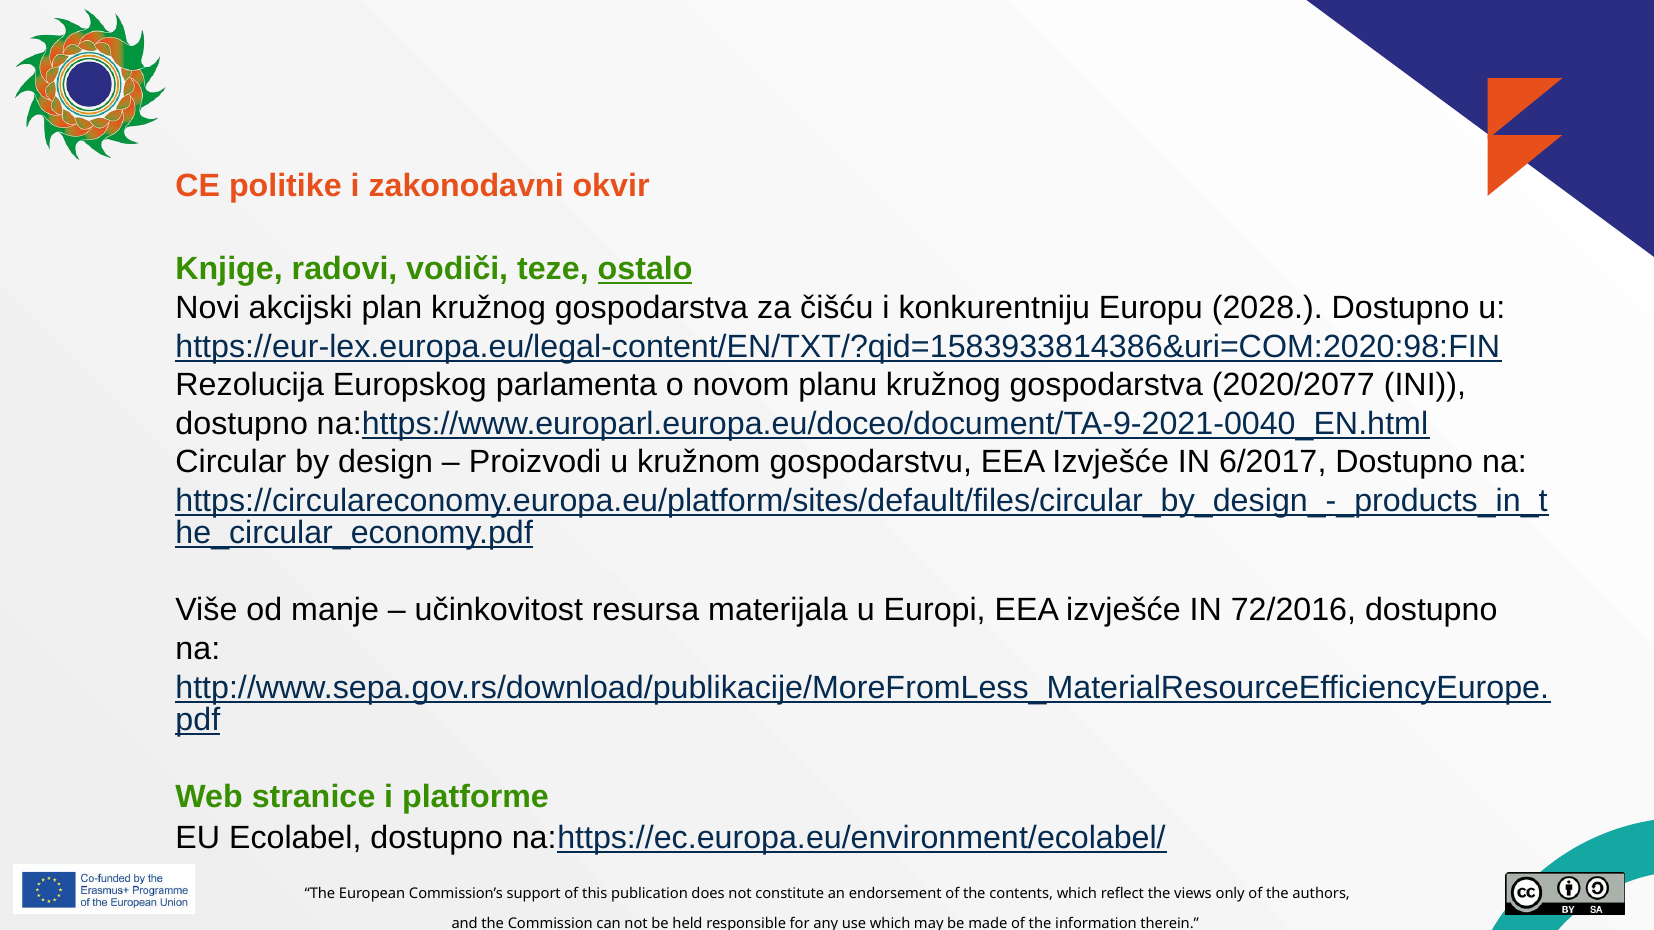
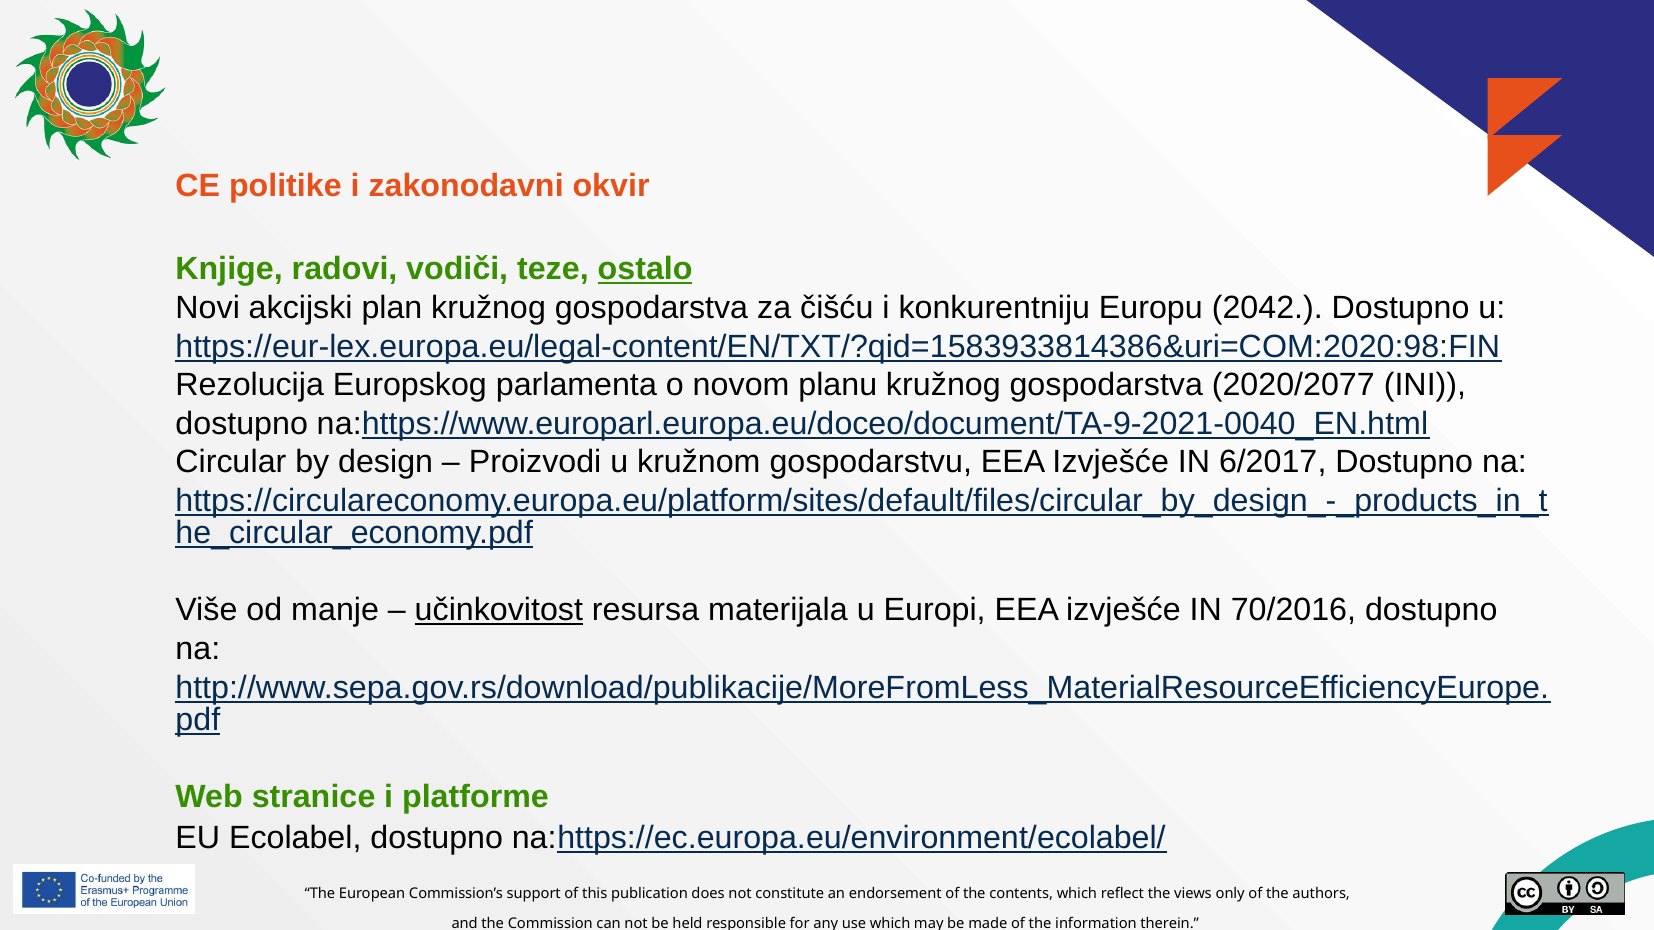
2028: 2028 -> 2042 (1267, 308)
učinkovitost underline: none -> present (499, 610)
72/2016: 72/2016 -> 70/2016 (1293, 610)
